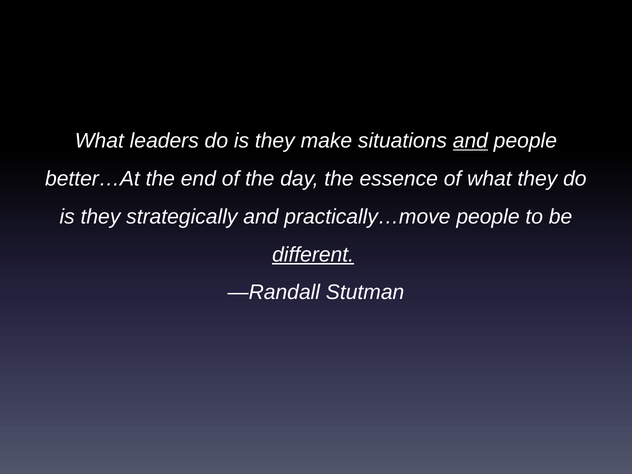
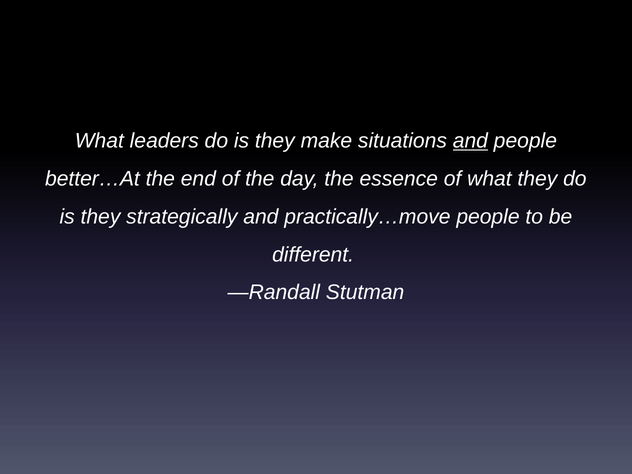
different underline: present -> none (313, 255)
